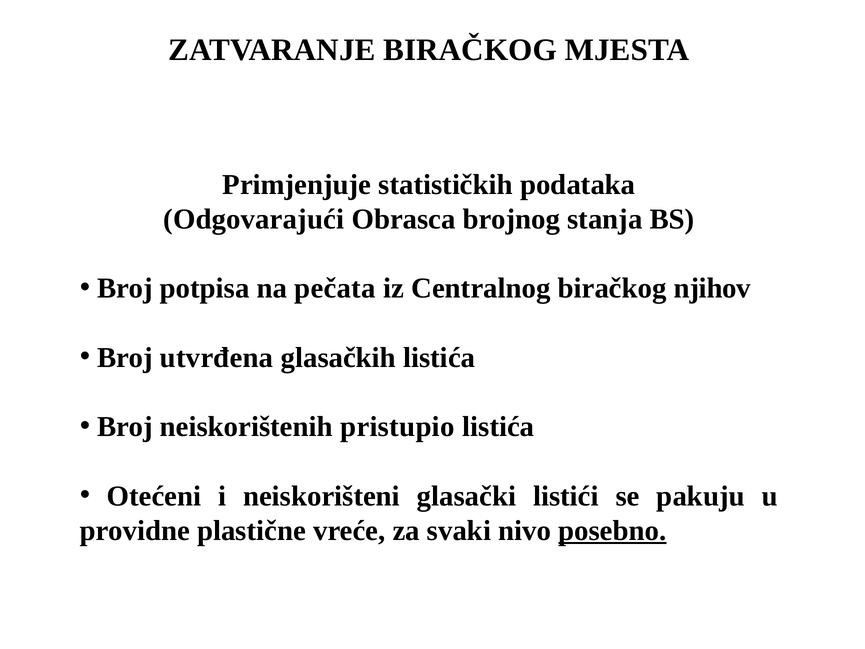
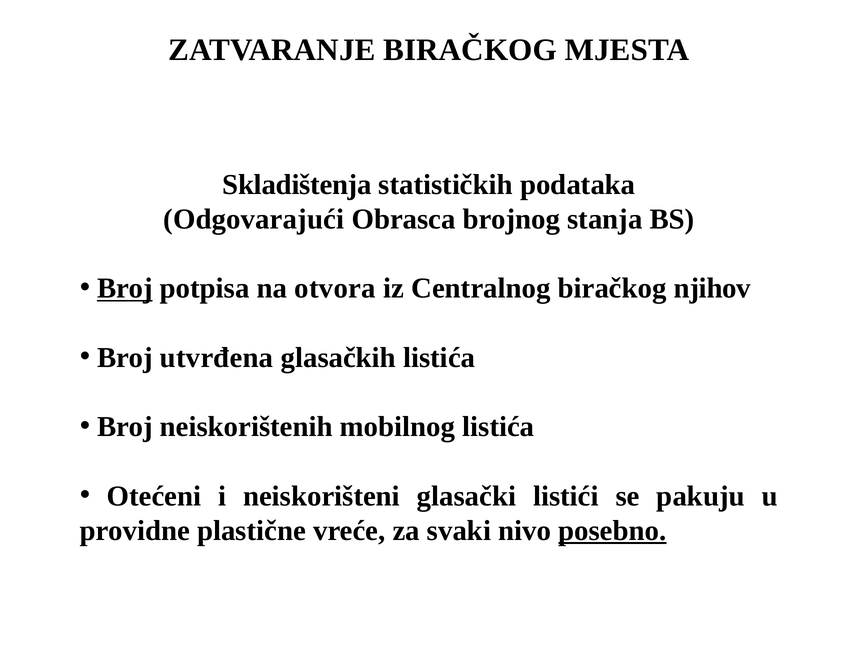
Primjenjuje: Primjenjuje -> Skladištenja (297, 184)
Broj underline: none -> present (125, 288)
pečata: pečata -> otvora (335, 288)
pristupio: pristupio -> mobilnog (398, 427)
